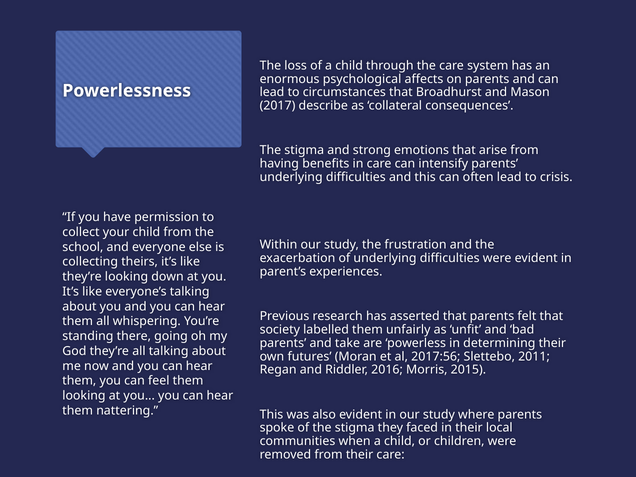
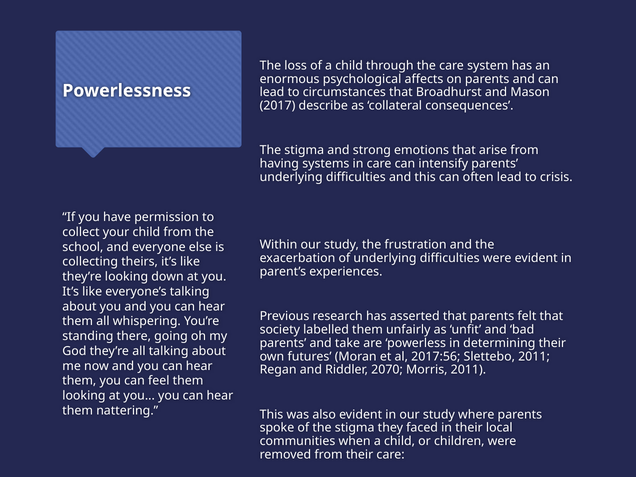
benefits: benefits -> systems (326, 164)
2016: 2016 -> 2070 (387, 370)
Morris 2015: 2015 -> 2011 (468, 370)
